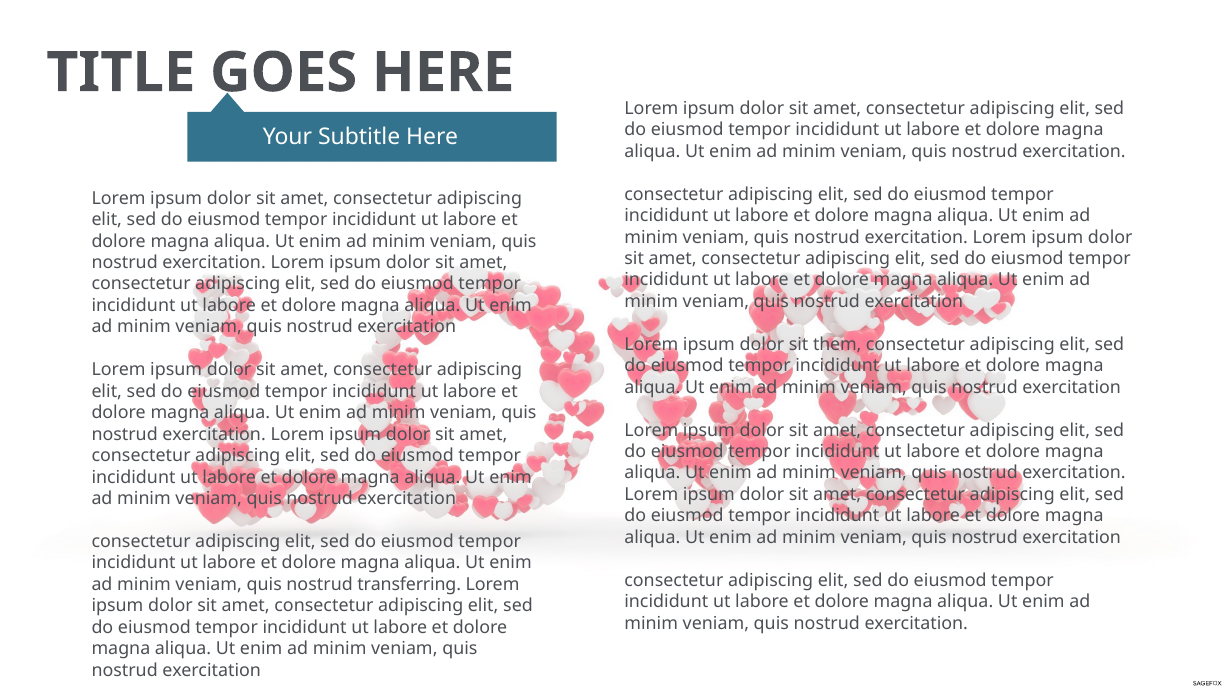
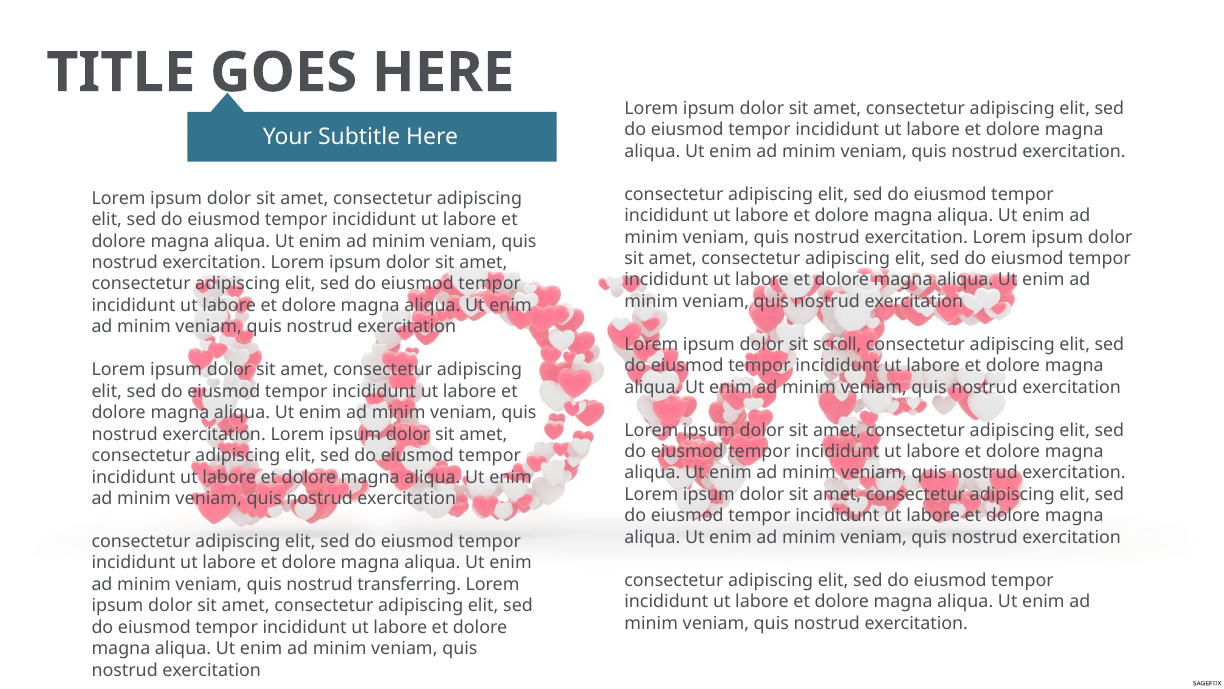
them: them -> scroll (837, 344)
